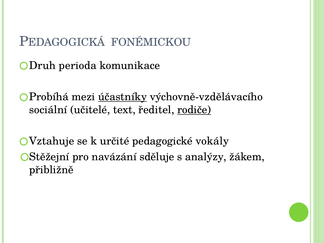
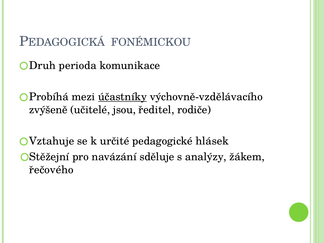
sociální: sociální -> zvýšeně (48, 110)
text: text -> jsou (124, 110)
rodiče underline: present -> none (194, 110)
vokály: vokály -> hlásek (212, 141)
přibližně: přibližně -> řečového (51, 170)
